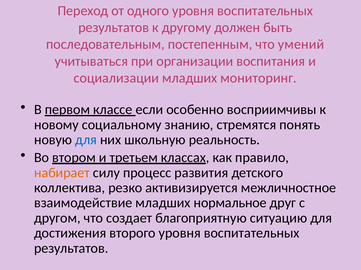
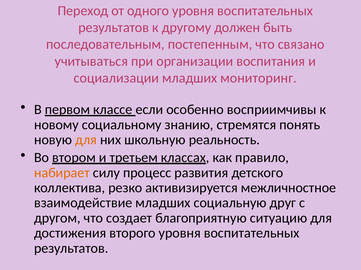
умений: умений -> связано (301, 44)
для colour: blue -> orange (86, 140)
нормальное: нормальное -> социальную (230, 203)
